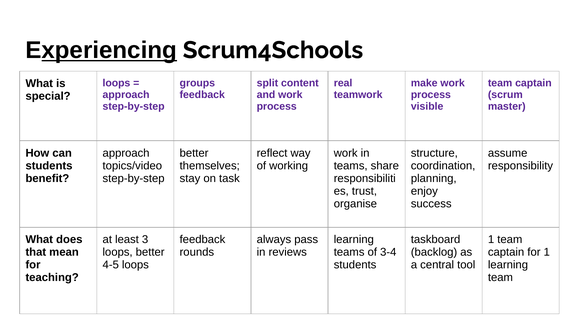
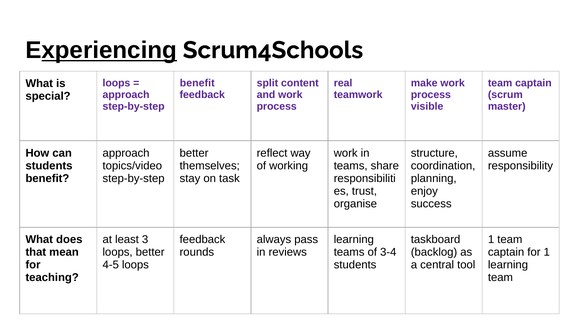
groups: groups -> benefit (197, 83)
